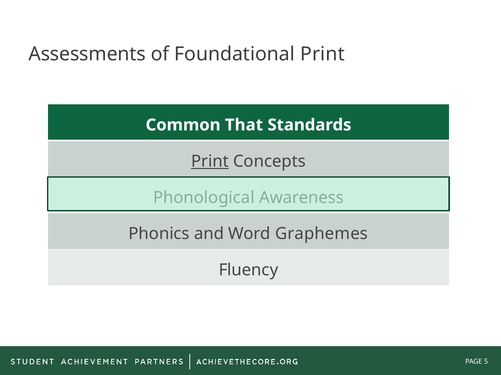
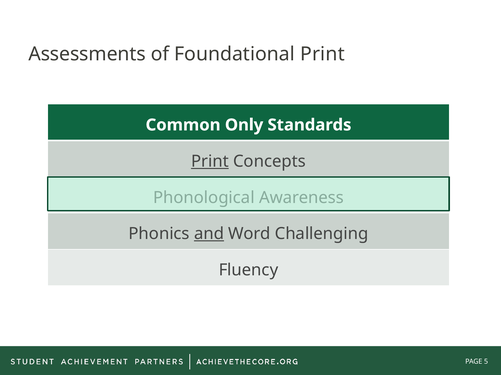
That: That -> Only (244, 125)
and underline: none -> present (209, 234)
Graphemes: Graphemes -> Challenging (322, 234)
